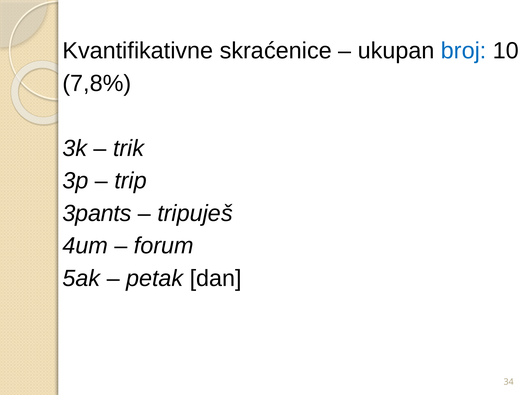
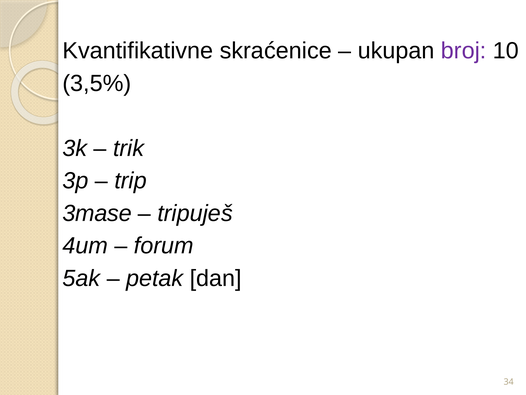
broj colour: blue -> purple (464, 51)
7,8%: 7,8% -> 3,5% (97, 83)
3pants: 3pants -> 3mase (97, 213)
